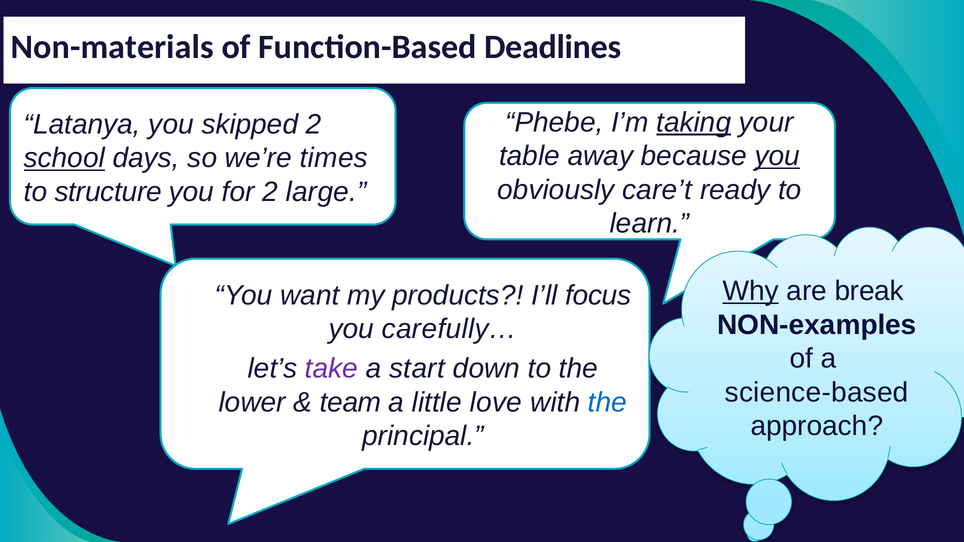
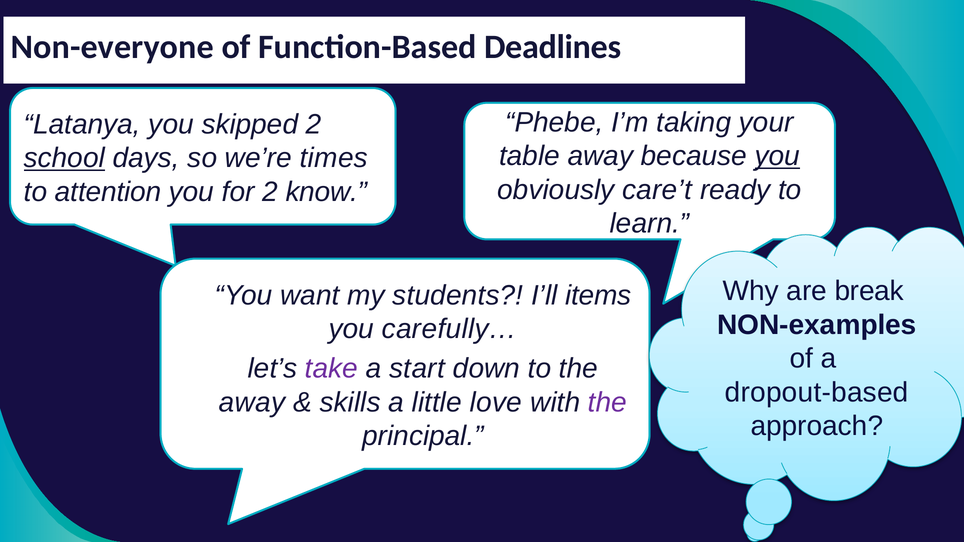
Non-materials: Non-materials -> Non-everyone (112, 47)
taking underline: present -> none (694, 122)
structure: structure -> attention (108, 192)
large: large -> know (326, 192)
Why underline: present -> none (751, 291)
products: products -> students (458, 296)
focus: focus -> items (598, 296)
science-based: science-based -> dropout-based (817, 393)
lower: lower -> away (252, 402)
team: team -> skills (350, 402)
the colour: blue -> purple (607, 402)
